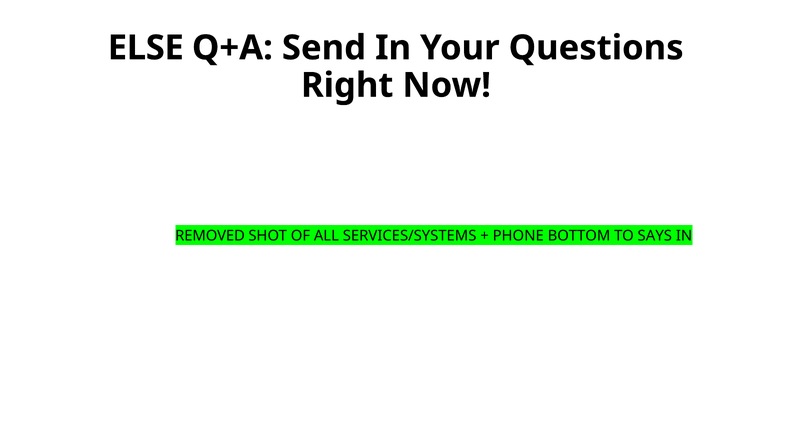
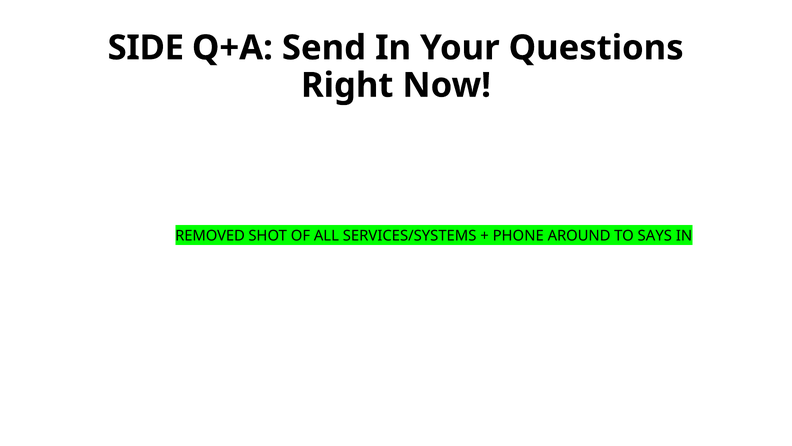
ELSE: ELSE -> SIDE (146, 48)
BOTTOM: BOTTOM -> AROUND (579, 236)
